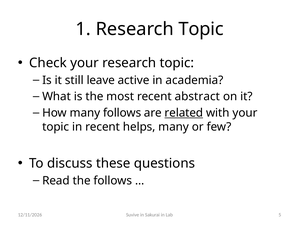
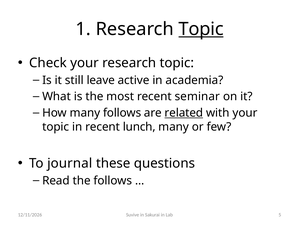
Topic underline: none -> present (201, 29)
abstract: abstract -> seminar (197, 96)
helps: helps -> lunch (139, 126)
discuss: discuss -> journal (70, 163)
